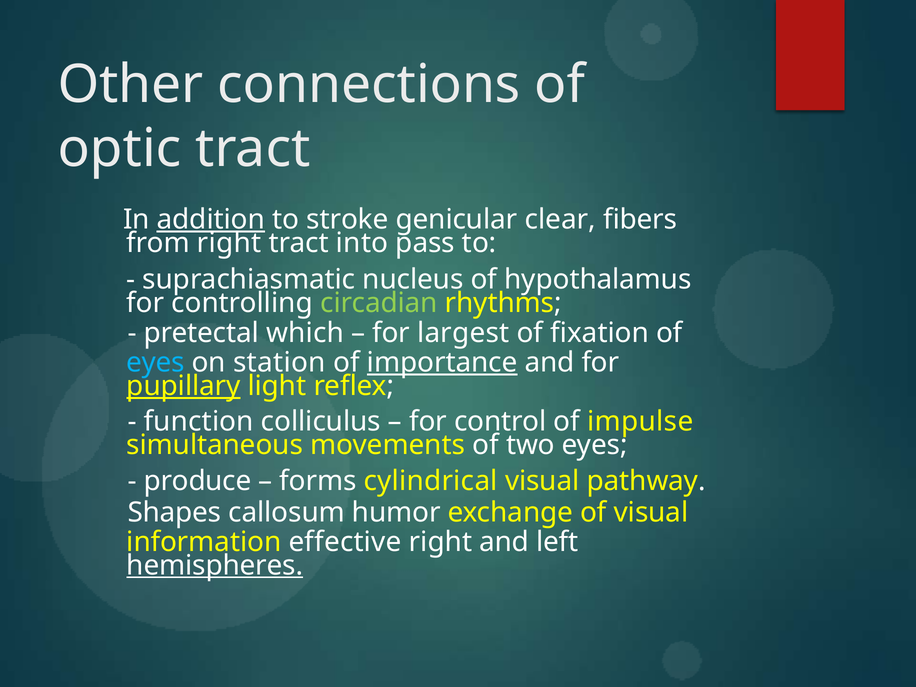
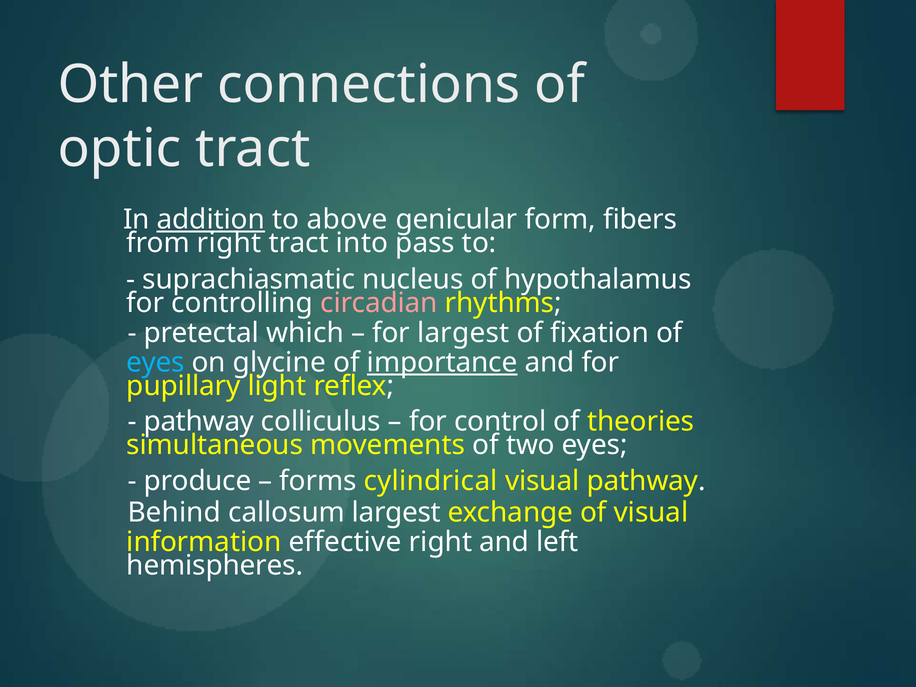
stroke: stroke -> above (347, 220)
clear: clear -> form (560, 220)
circadian colour: light green -> pink (379, 303)
station: station -> glycine (279, 362)
pupillary underline: present -> none (184, 386)
function: function -> pathway (199, 422)
impulse: impulse -> theories (641, 422)
Shapes: Shapes -> Behind (174, 512)
callosum humor: humor -> largest (396, 512)
hemispheres underline: present -> none (215, 565)
